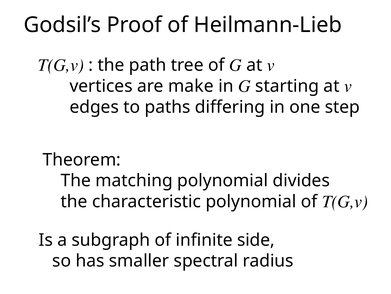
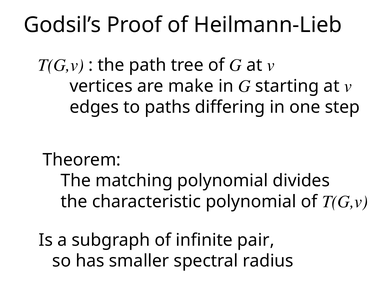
side: side -> pair (256, 239)
